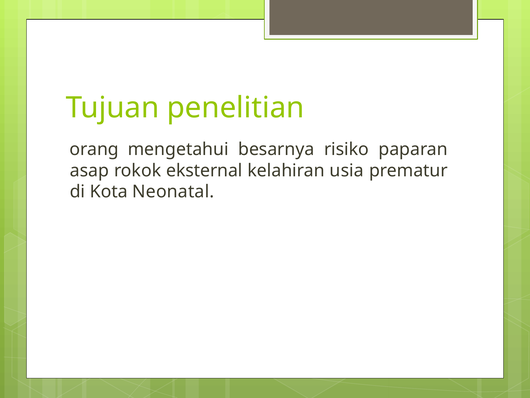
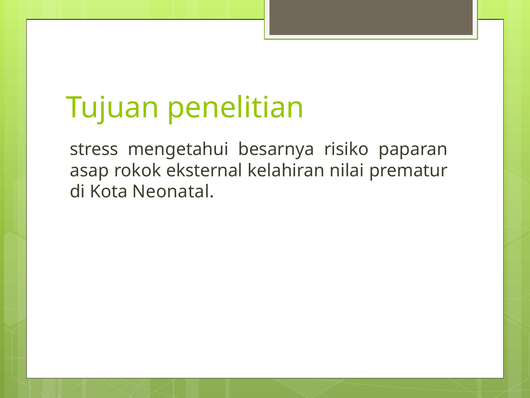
orang: orang -> stress (94, 149)
usia: usia -> nilai (347, 170)
